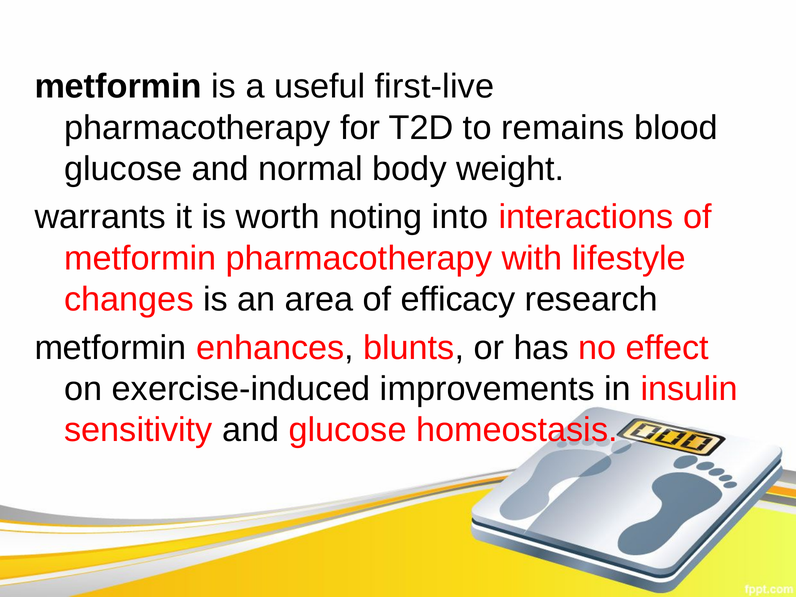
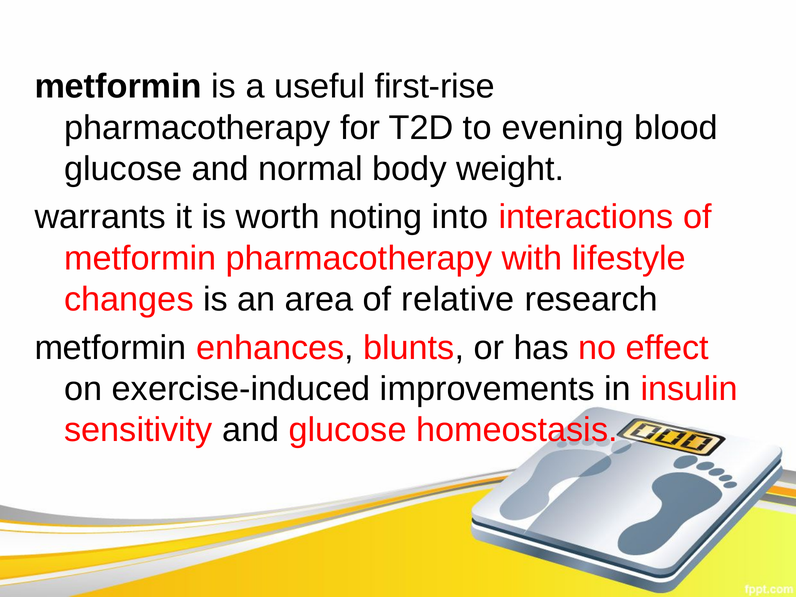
first-live: first-live -> first-rise (435, 87)
remains: remains -> evening (563, 128)
efficacy: efficacy -> relative (458, 299)
